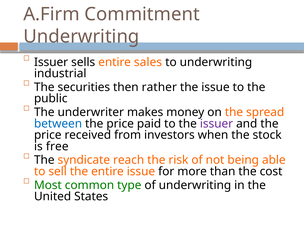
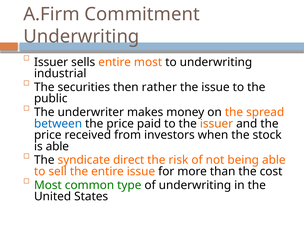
entire sales: sales -> most (148, 62)
issuer colour: purple -> orange (216, 124)
is free: free -> able (57, 146)
reach: reach -> direct (129, 160)
